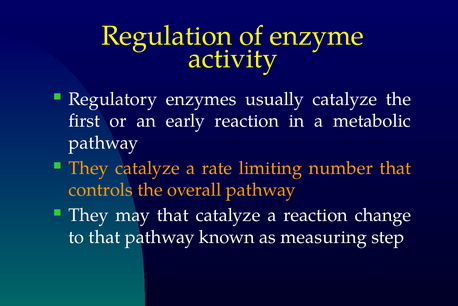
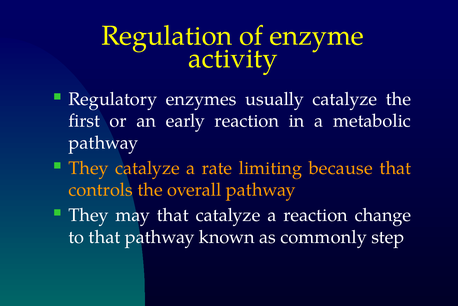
number: number -> because (341, 168)
measuring: measuring -> commonly (324, 237)
